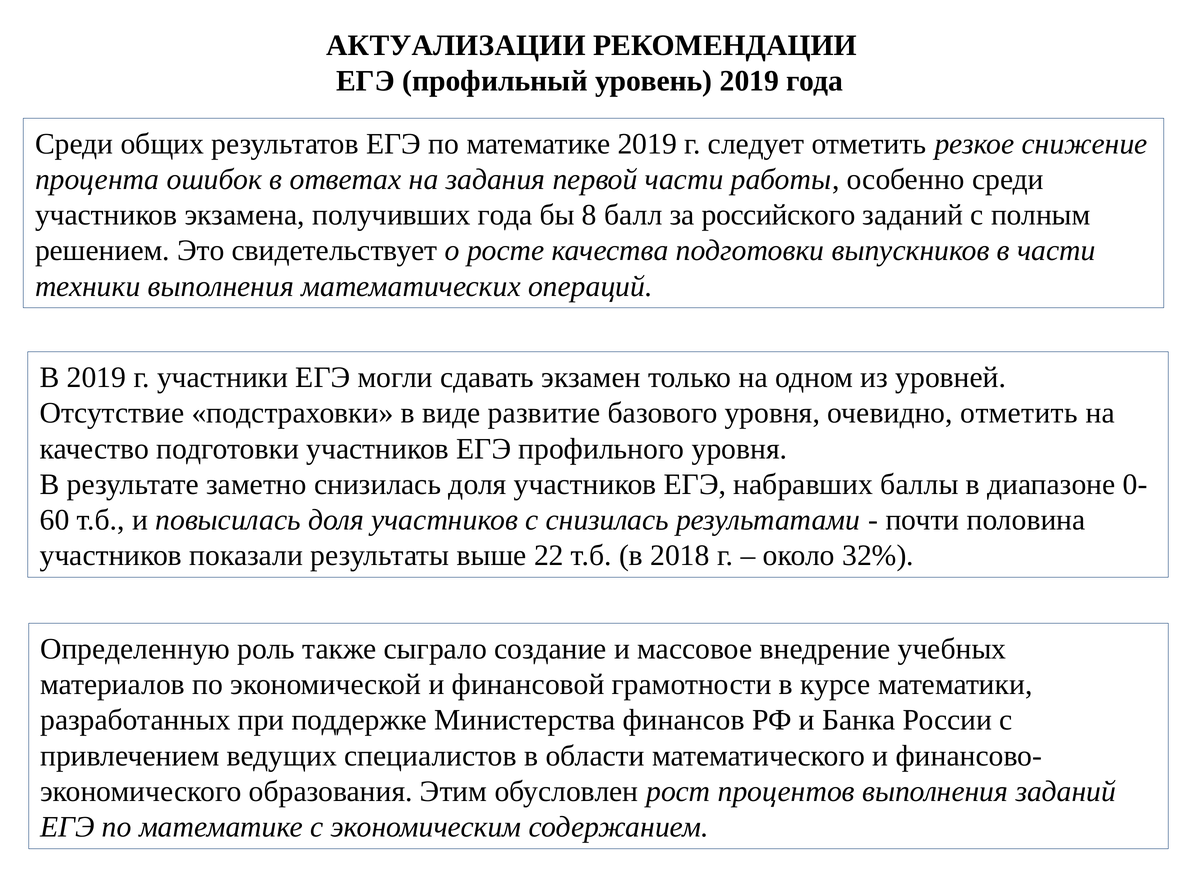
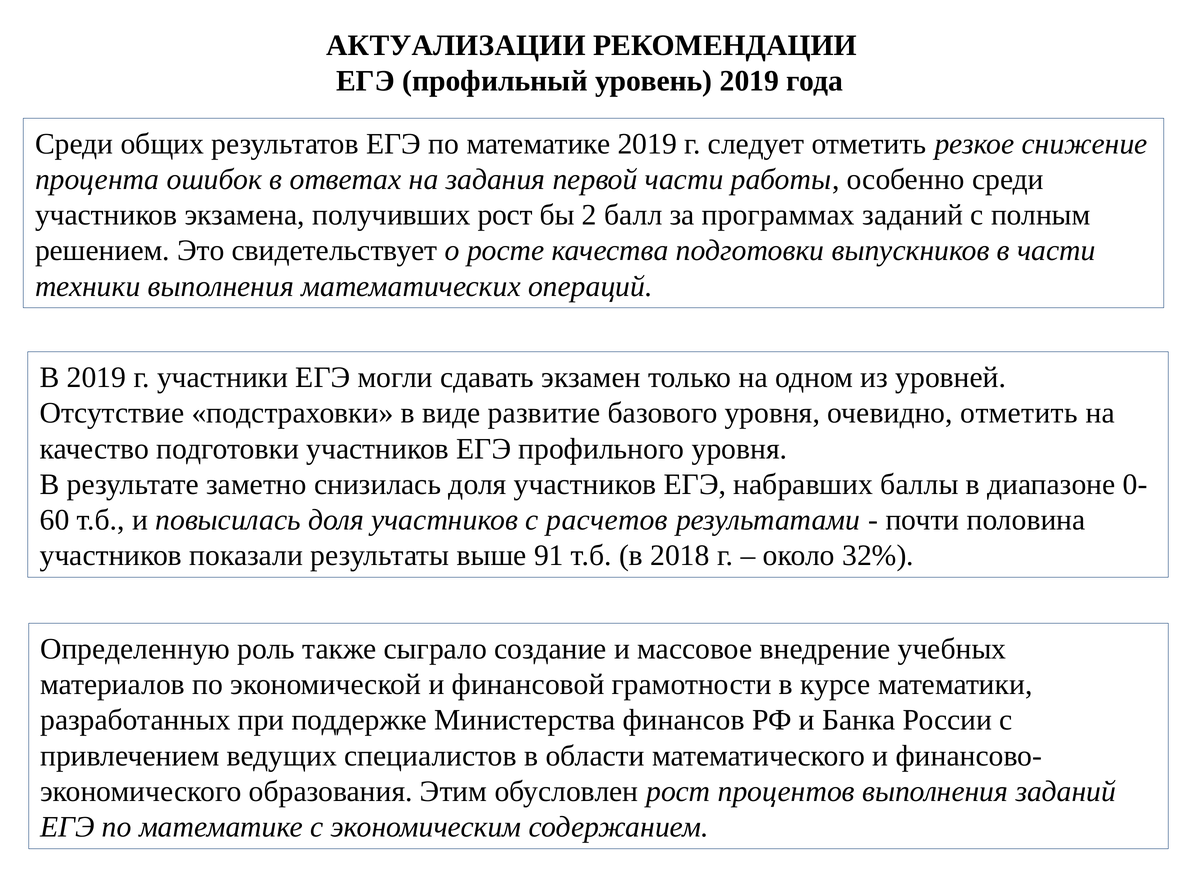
получивших года: года -> рост (505, 215)
8: 8 -> 2 (589, 215)
российского: российского -> программах (778, 215)
с снизилась: снизилась -> расчетов (607, 520)
22: 22 -> 91 (549, 555)
